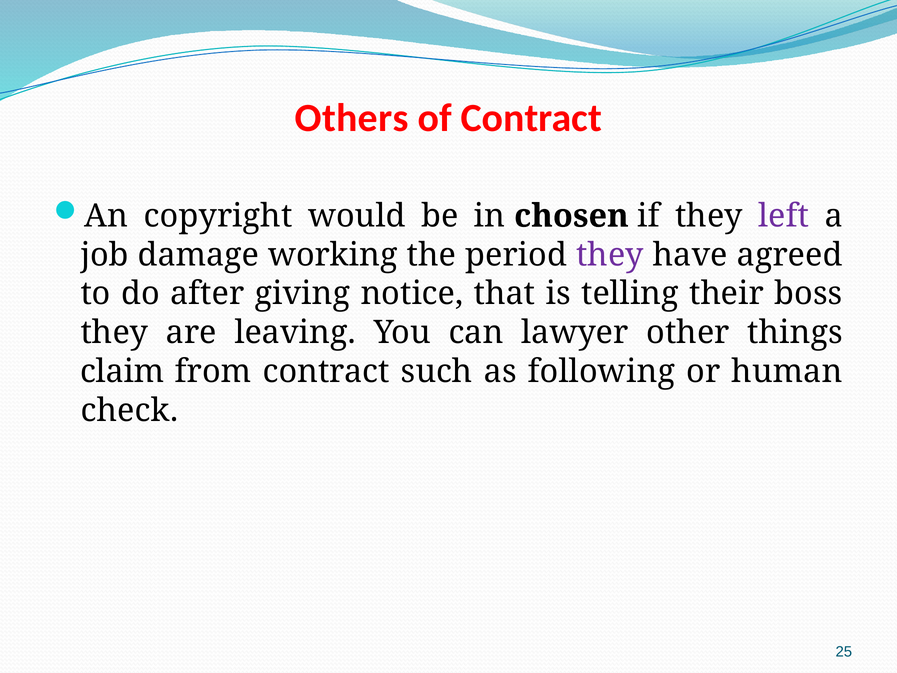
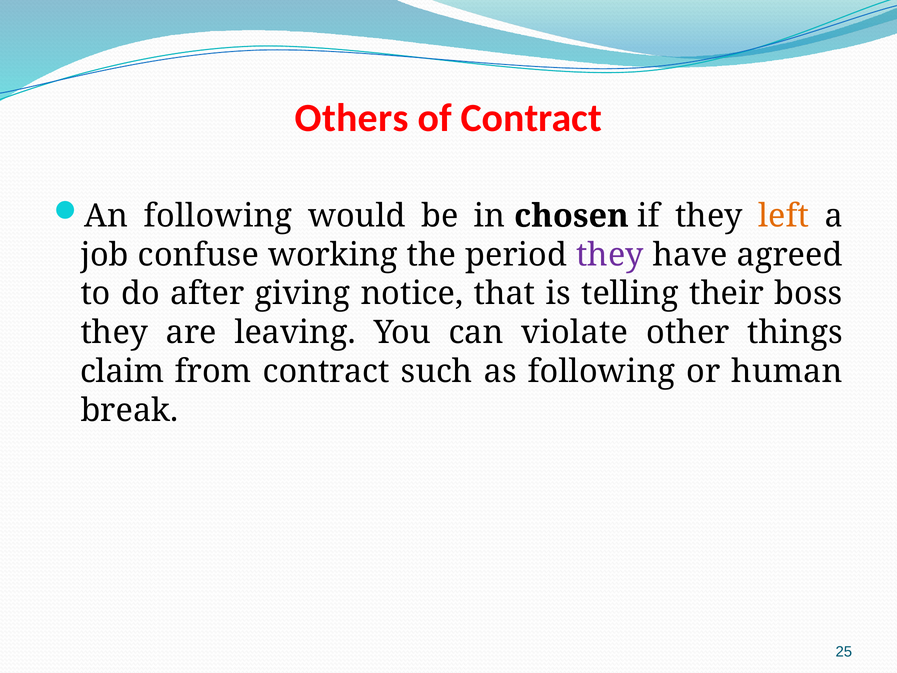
An copyright: copyright -> following (218, 216)
left colour: purple -> orange (784, 216)
damage: damage -> confuse (198, 255)
lawyer: lawyer -> violate (575, 333)
check: check -> break (129, 410)
